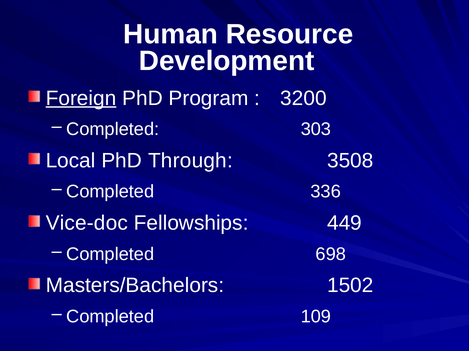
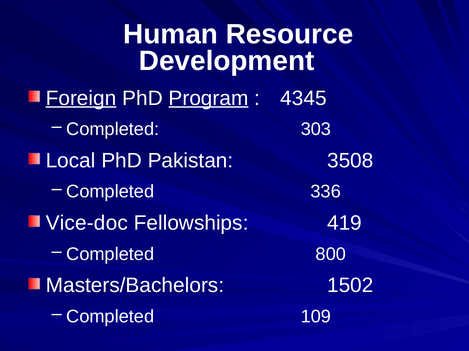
Program underline: none -> present (209, 98)
3200: 3200 -> 4345 (303, 98)
Through: Through -> Pakistan (191, 161)
449: 449 -> 419 (345, 223)
698: 698 -> 800 (331, 255)
